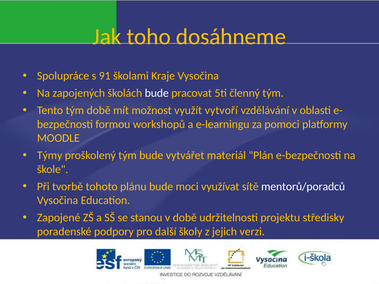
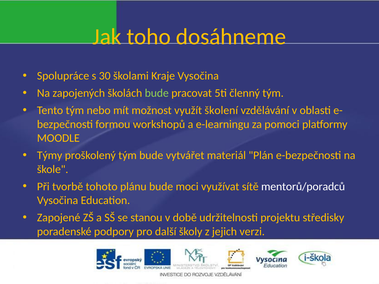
91: 91 -> 30 (105, 76)
bude colour: white -> light green (157, 93)
tým době: době -> nebo (99, 111)
vytvoří: vytvoří -> školení (221, 111)
